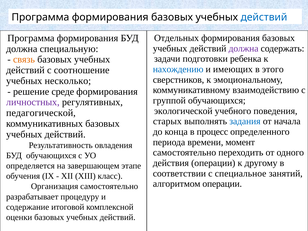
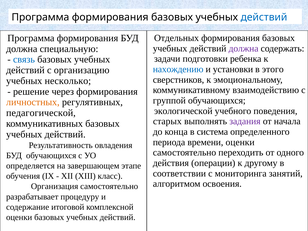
связь colour: orange -> blue (24, 59)
имеющих: имеющих -> установки (233, 69)
соотношение: соотношение -> организацию (82, 70)
среде: среде -> через (63, 92)
личностных colour: purple -> orange (33, 102)
задания colour: blue -> purple (245, 121)
процесс: процесс -> система (212, 132)
времени момент: момент -> оценки (240, 142)
специальное: специальное -> мониторинга (241, 173)
алгоритмом операции: операции -> освоения (222, 184)
